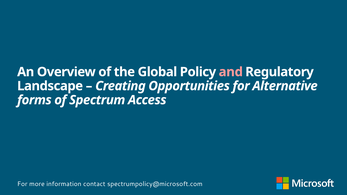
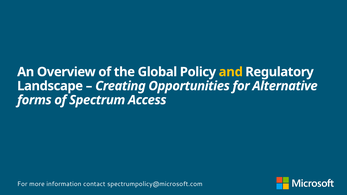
and colour: pink -> yellow (231, 72)
